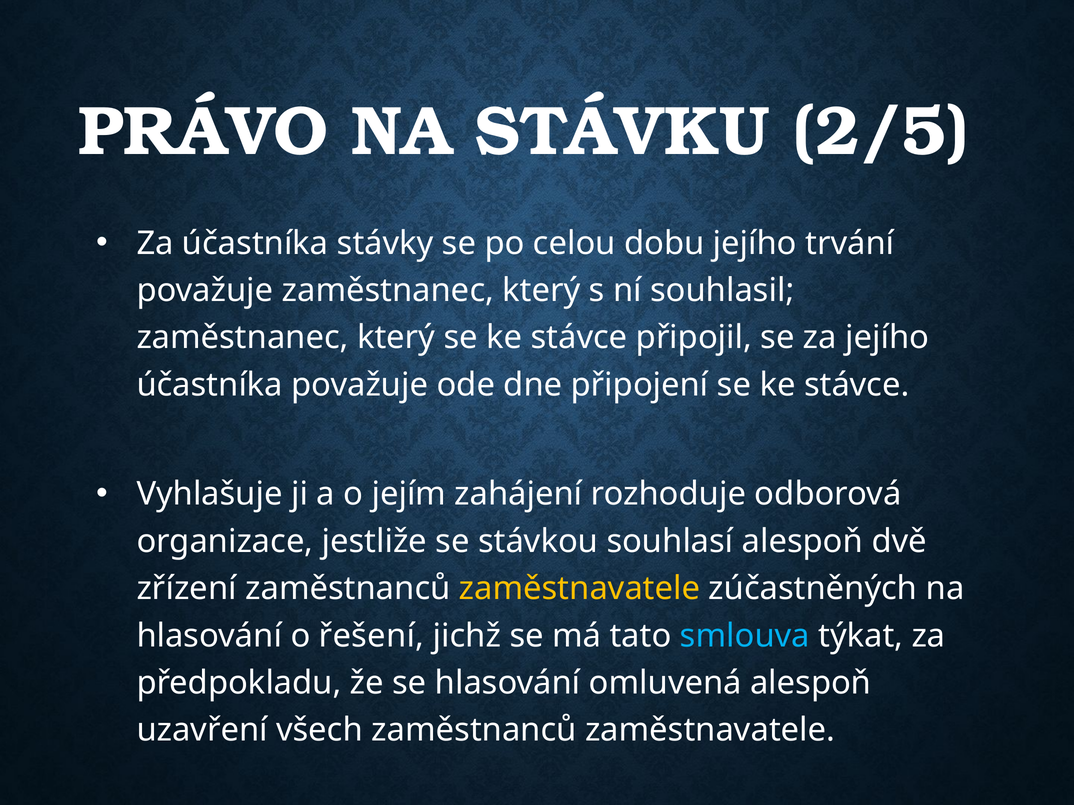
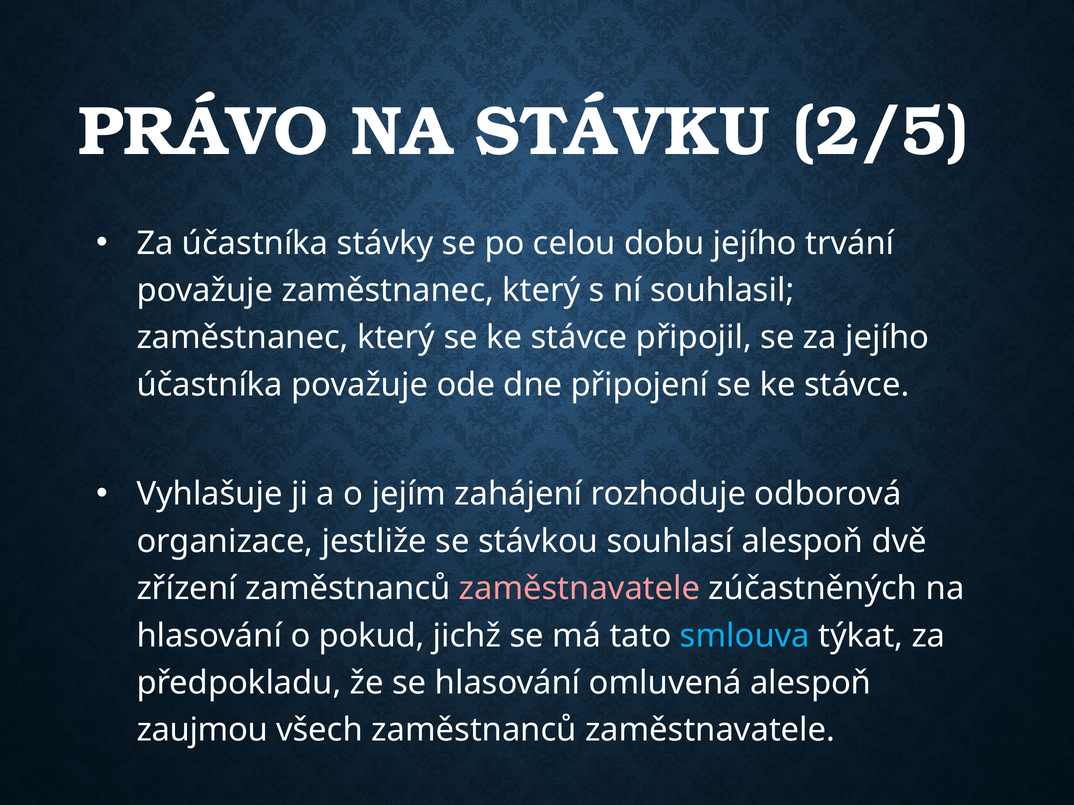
zaměstnavatele colour: yellow -> pink (580, 589)
řešení: řešení -> pokud (372, 636)
uzavření: uzavření -> zaujmou (202, 731)
